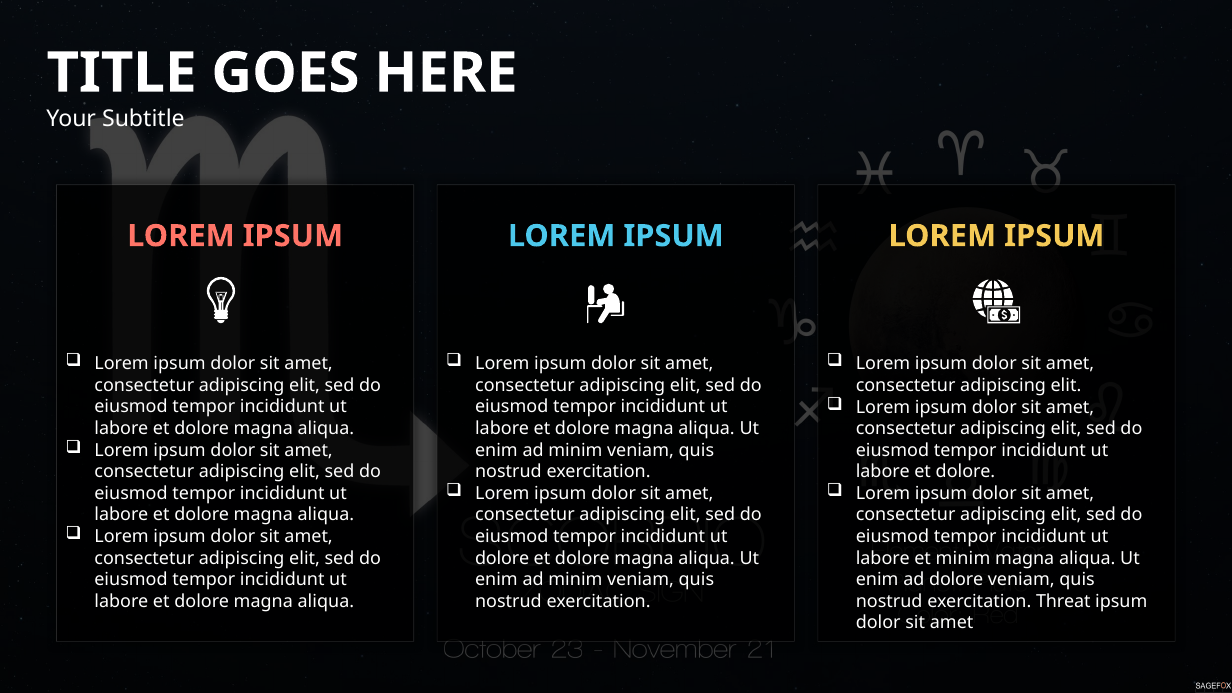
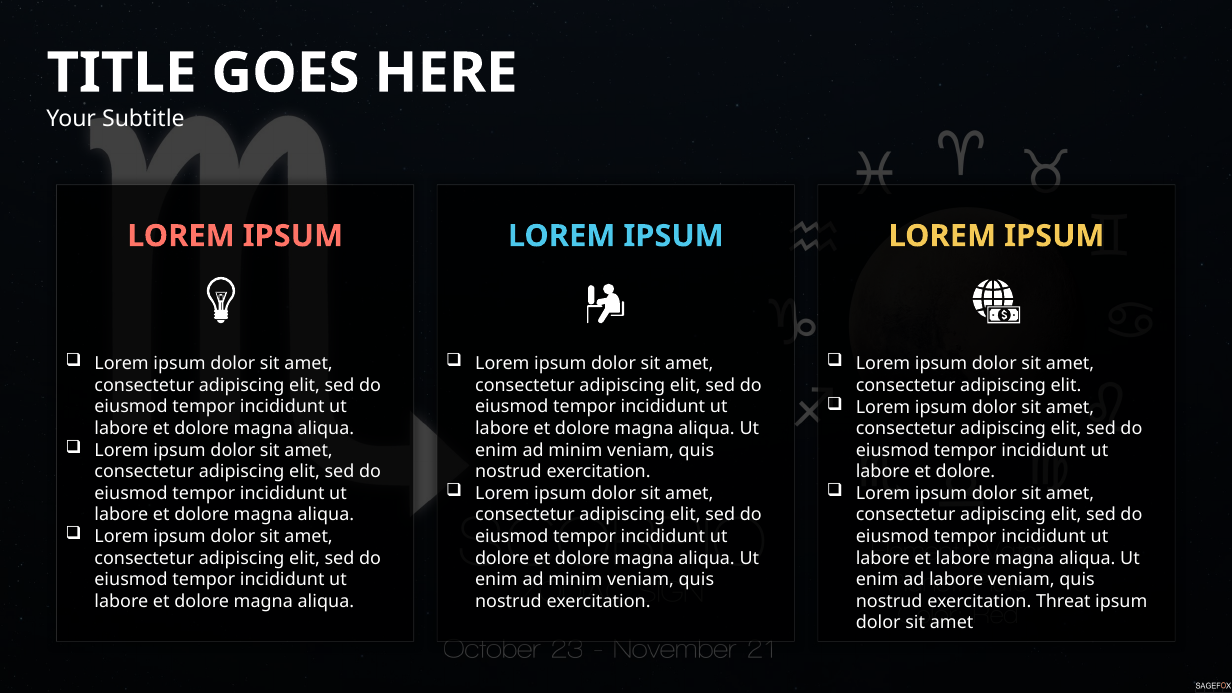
et minim: minim -> labore (963, 558)
ad dolore: dolore -> labore (956, 580)
